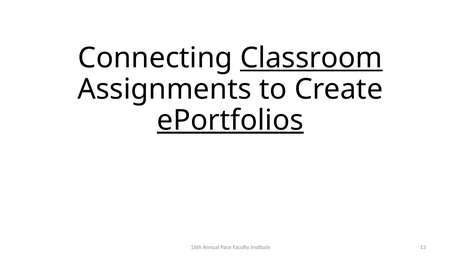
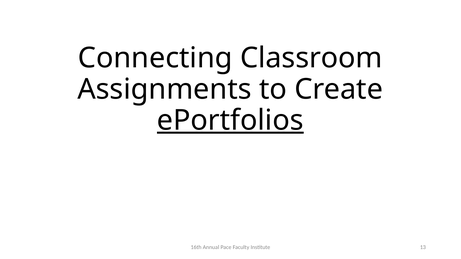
Classroom underline: present -> none (311, 58)
